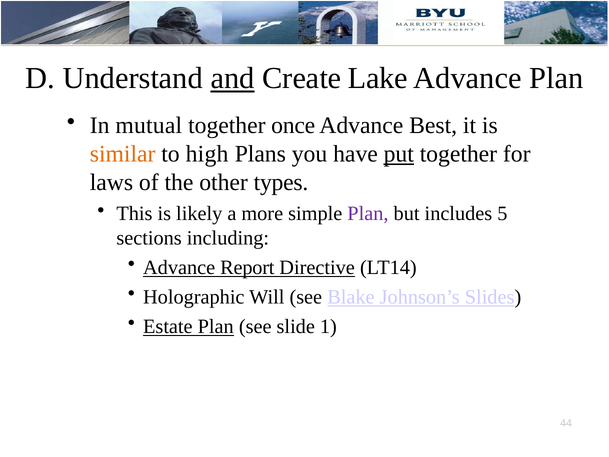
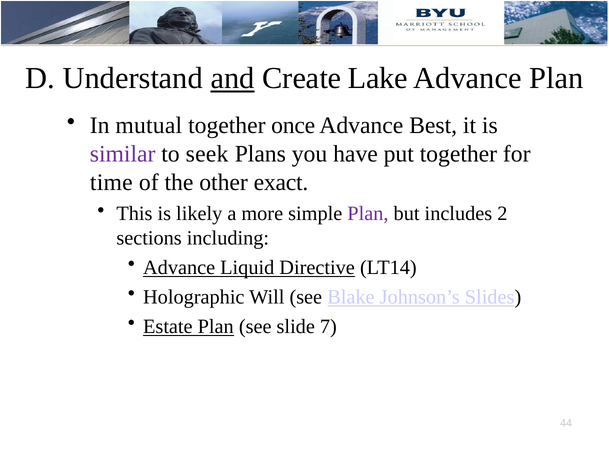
similar colour: orange -> purple (123, 154)
high: high -> seek (207, 154)
put underline: present -> none (399, 154)
laws: laws -> time (111, 182)
types: types -> exact (281, 182)
5: 5 -> 2 (502, 214)
Report: Report -> Liquid (247, 267)
1: 1 -> 7 (328, 326)
